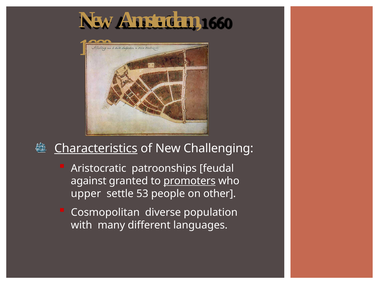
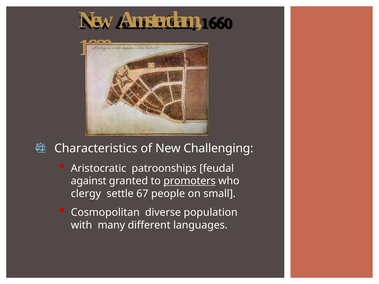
Characteristics underline: present -> none (96, 149)
upper: upper -> clergy (86, 194)
53: 53 -> 67 (142, 194)
other: other -> small (220, 194)
